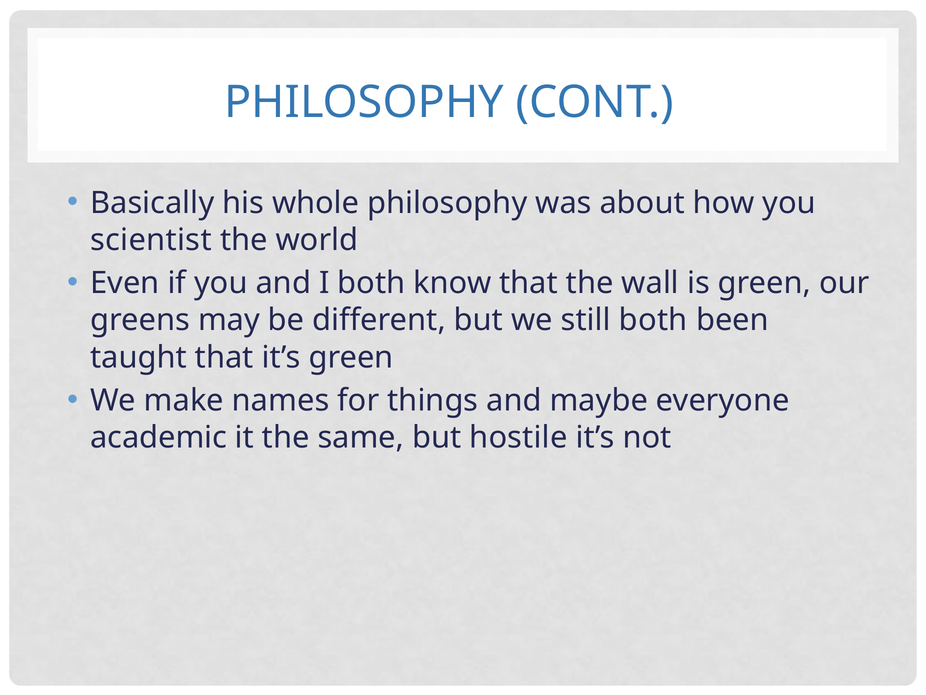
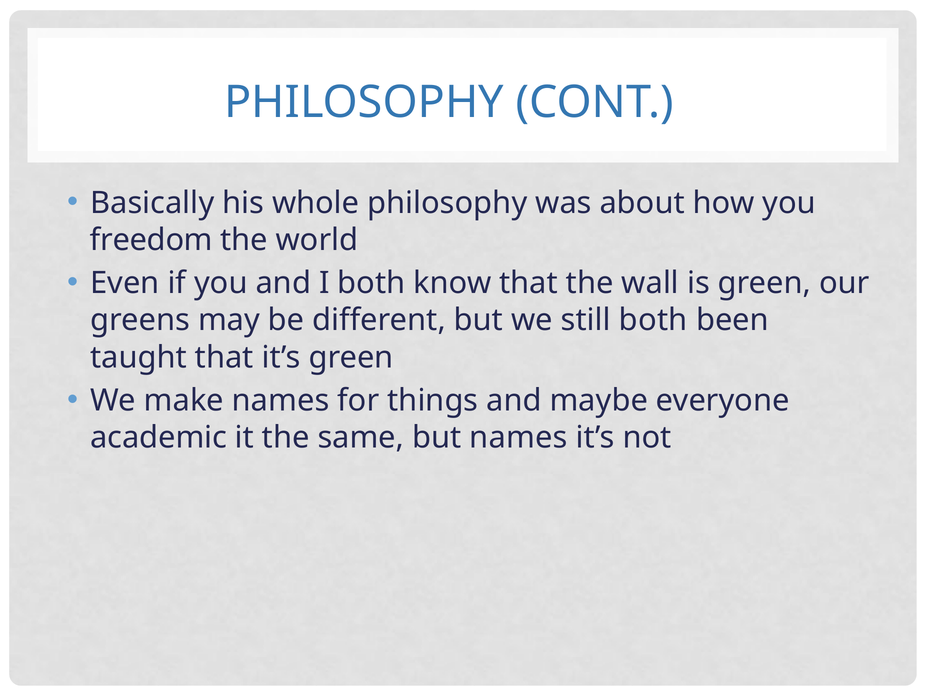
scientist: scientist -> freedom (151, 240)
but hostile: hostile -> names (518, 437)
